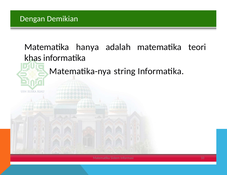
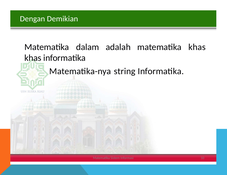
hanya: hanya -> dalam (88, 47)
matematika teori: teori -> khas (197, 47)
